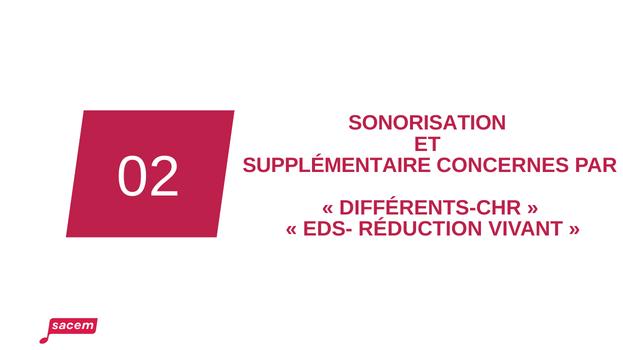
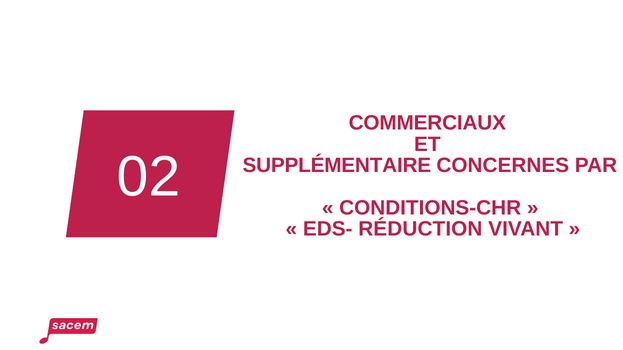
SONORISATION: SONORISATION -> COMMERCIAUX (427, 123)
DIFFÉRENTS-CHR: DIFFÉRENTS-CHR -> CONDITIONS-CHR (430, 208)
